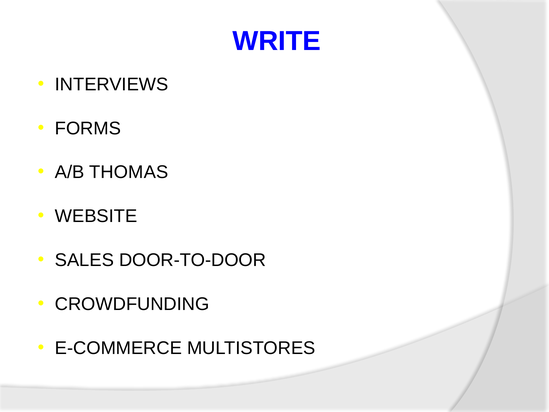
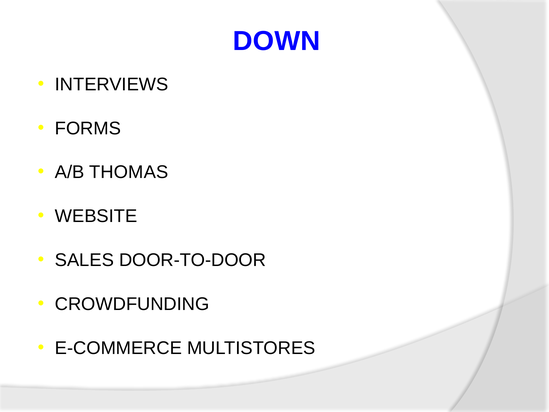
WRITE: WRITE -> DOWN (277, 41)
